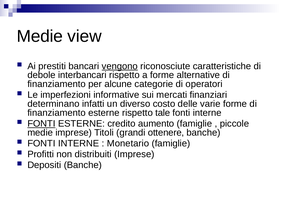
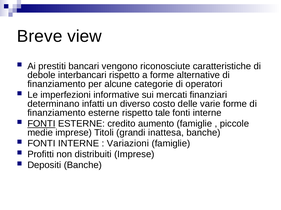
Medie: Medie -> Breve (40, 36)
vengono underline: present -> none (120, 66)
ottenere: ottenere -> inattesa (166, 133)
Monetario: Monetario -> Variazioni (128, 144)
